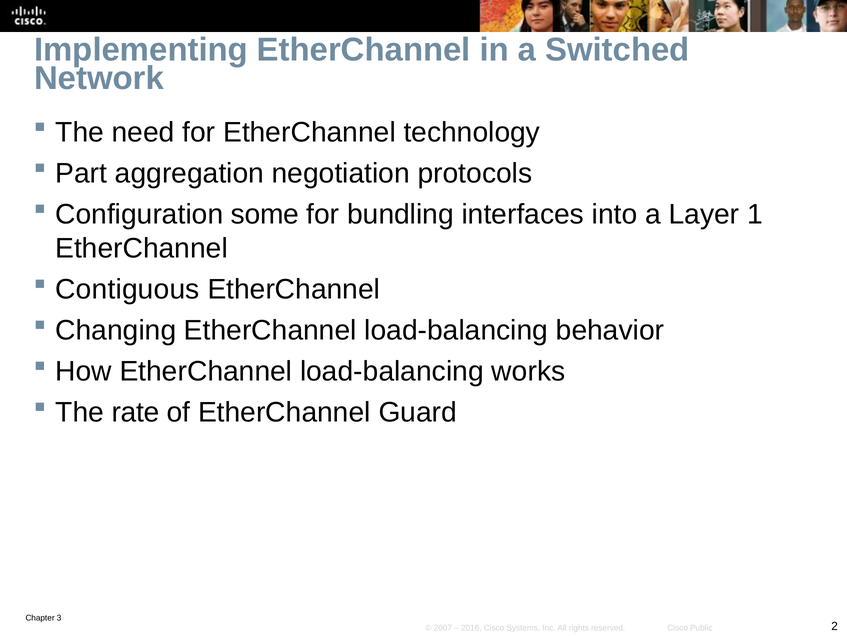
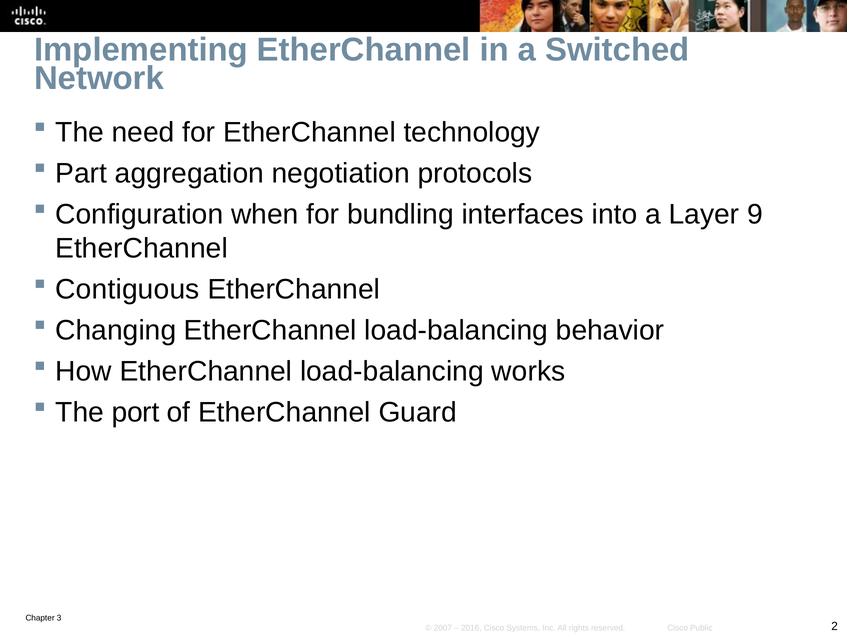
some: some -> when (265, 214)
1: 1 -> 9 (755, 214)
rate: rate -> port (135, 412)
